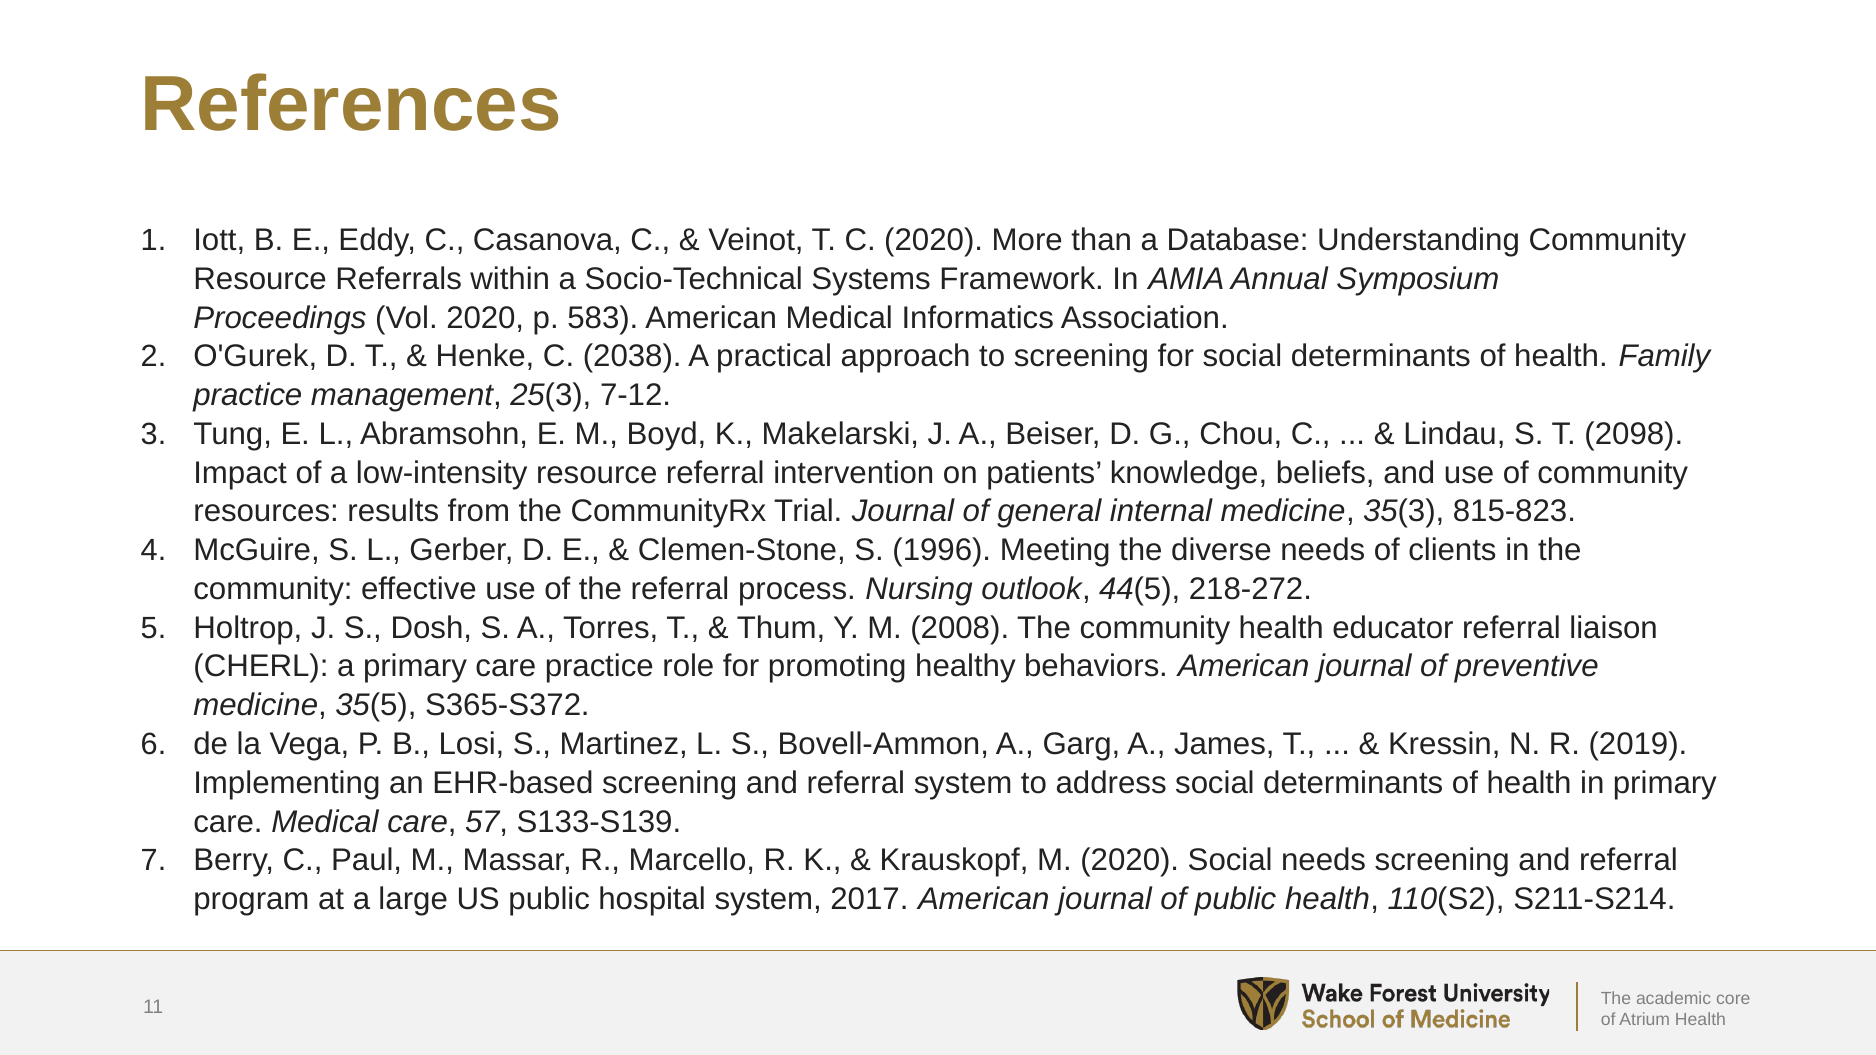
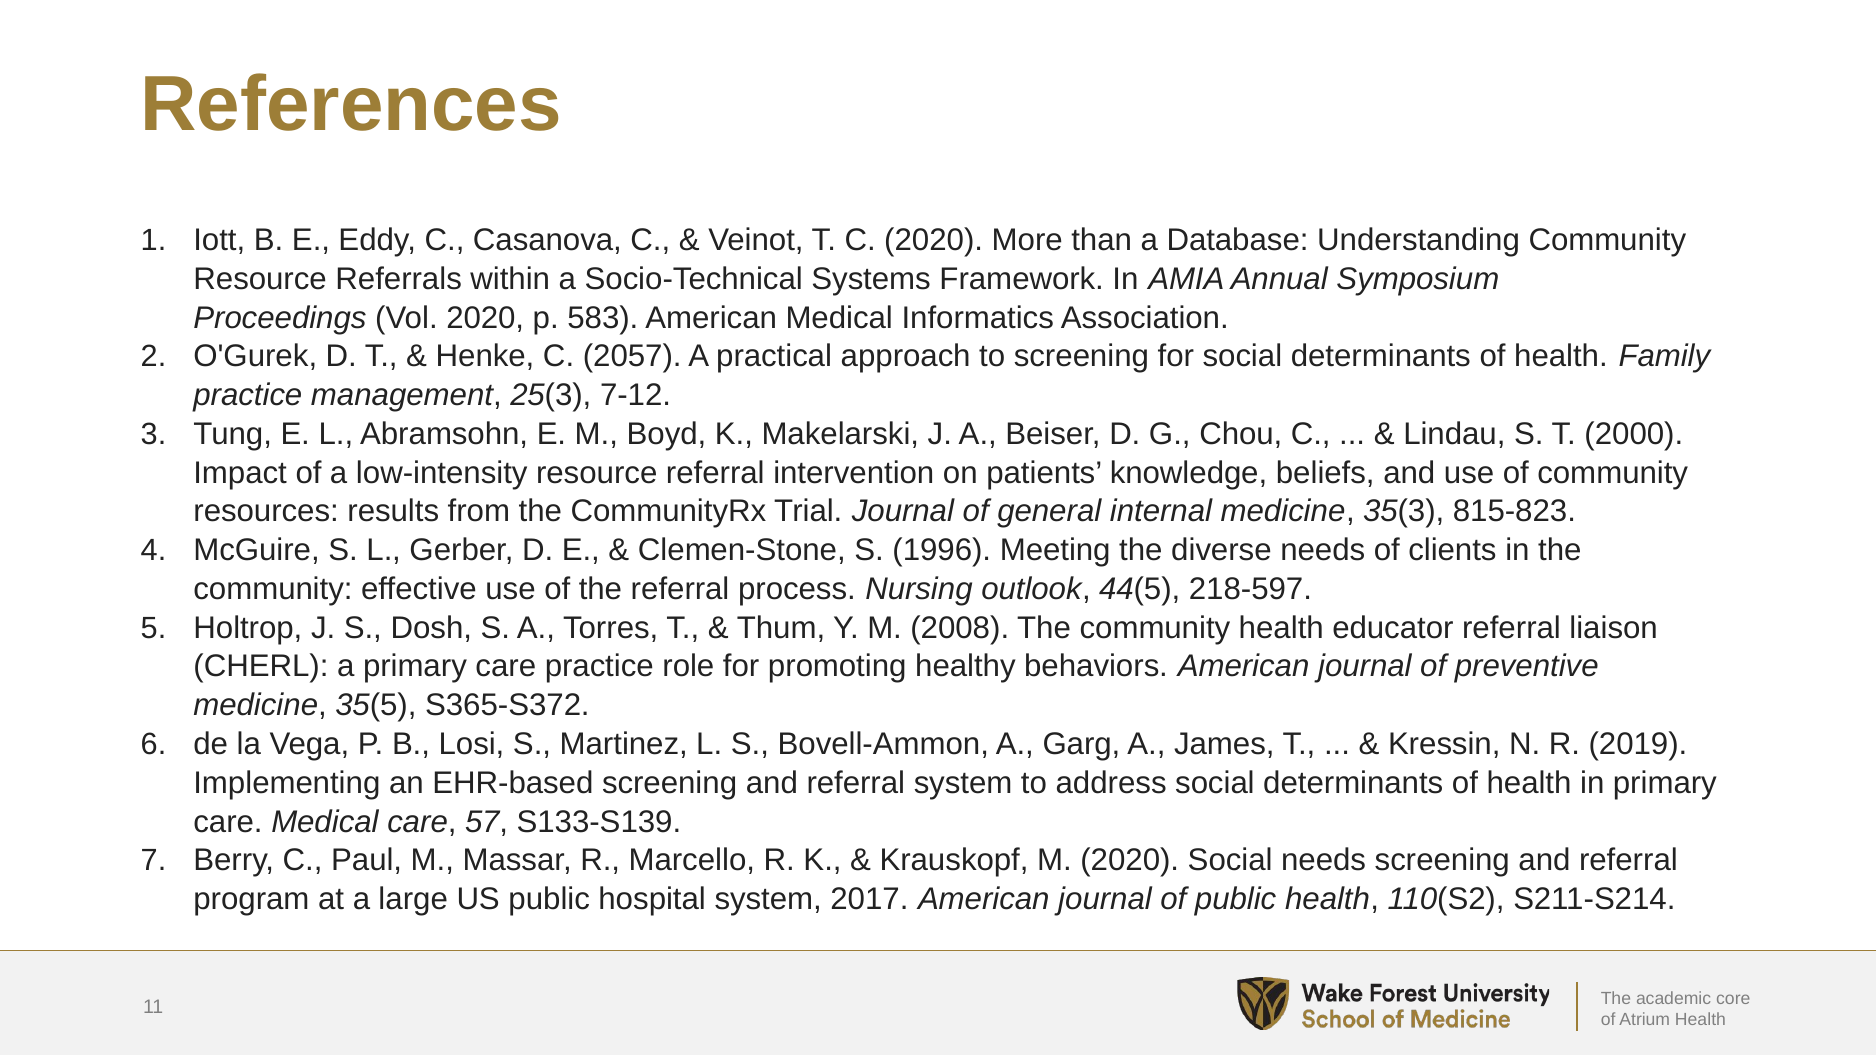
2038: 2038 -> 2057 (632, 357)
2098: 2098 -> 2000 (1634, 434)
218-272: 218-272 -> 218-597 (1250, 589)
